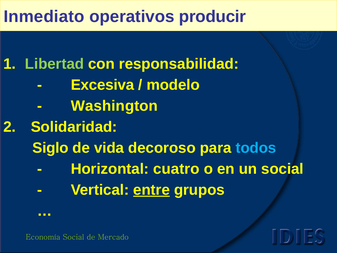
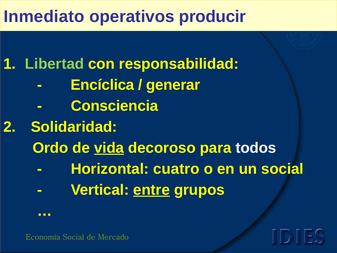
Excesiva: Excesiva -> Encíclica (102, 85)
modelo: modelo -> generar (173, 85)
Washington: Washington -> Consciencia (114, 106)
Siglo: Siglo -> Ordo (50, 148)
vida underline: none -> present (109, 148)
todos colour: light blue -> white (256, 148)
